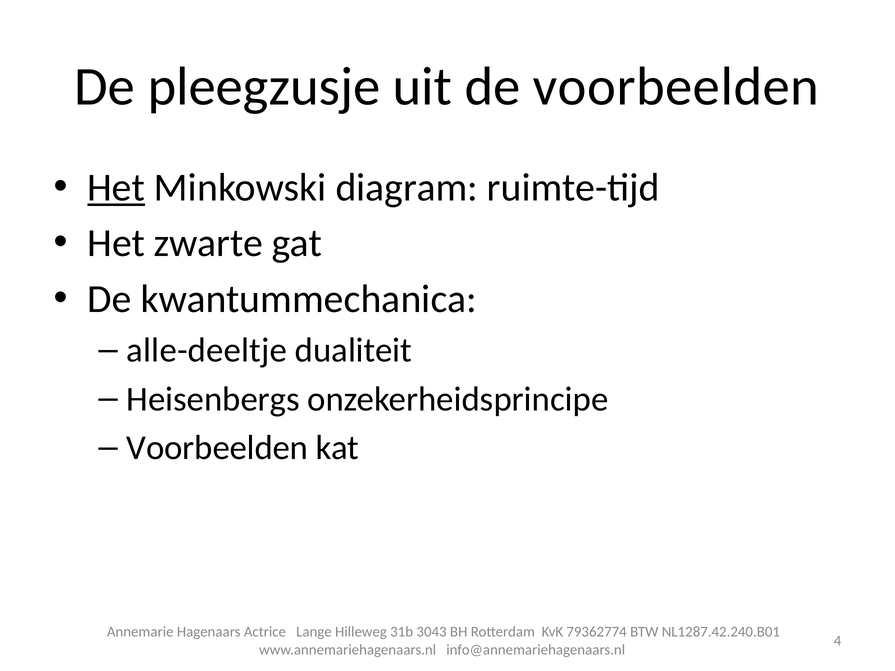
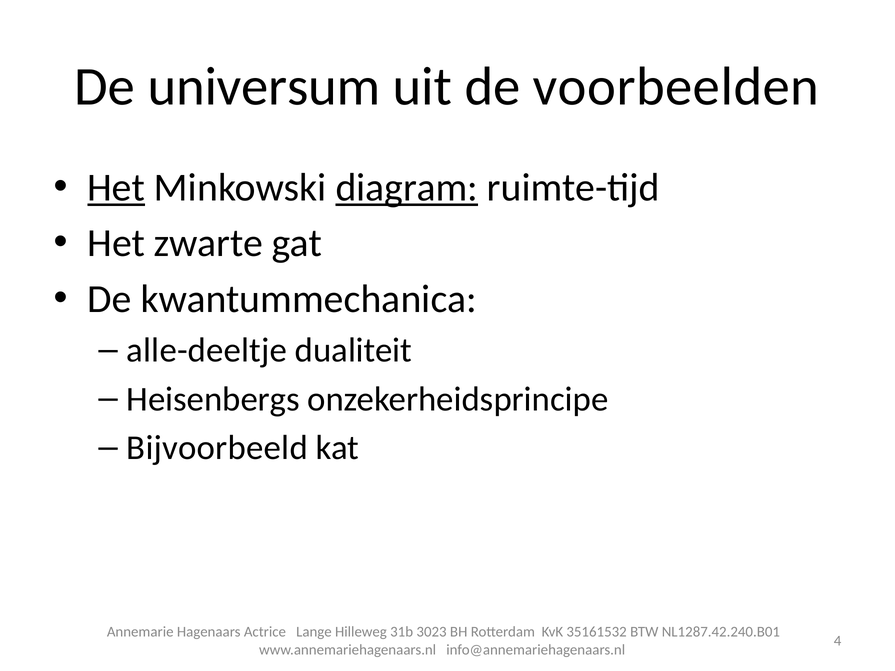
pleegzusje: pleegzusje -> universum (264, 87)
diagram underline: none -> present (407, 188)
Voorbeelden: Voorbeelden -> Bijvoorbeeld (217, 448)
3043: 3043 -> 3023 (432, 632)
79362774: 79362774 -> 35161532 (597, 632)
